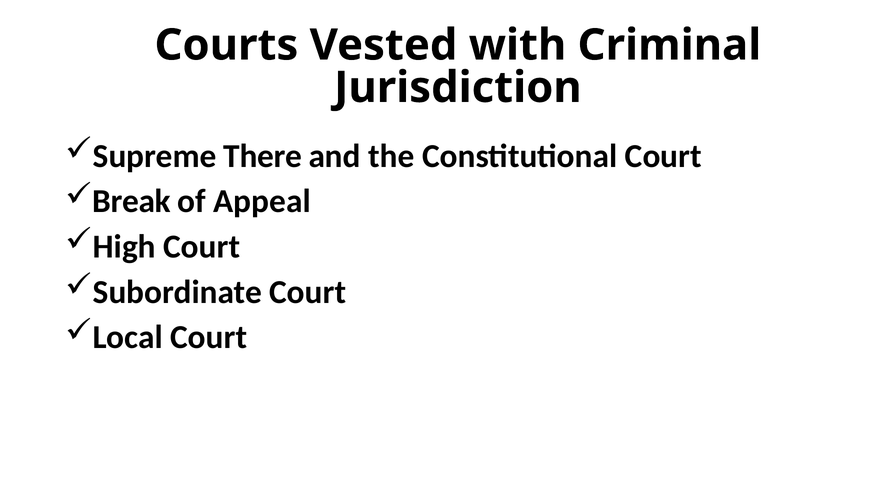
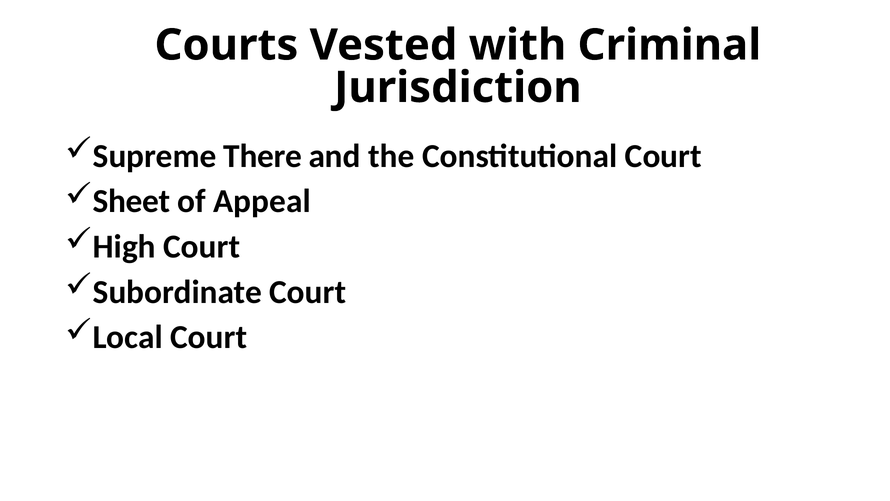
Break: Break -> Sheet (132, 201)
